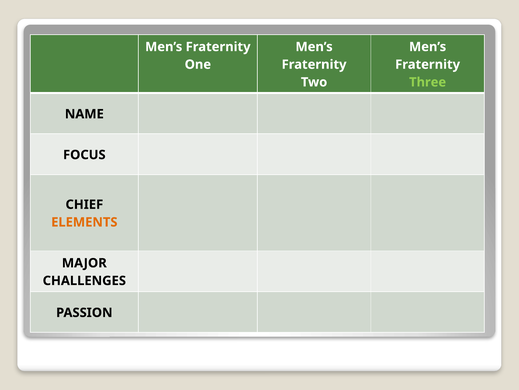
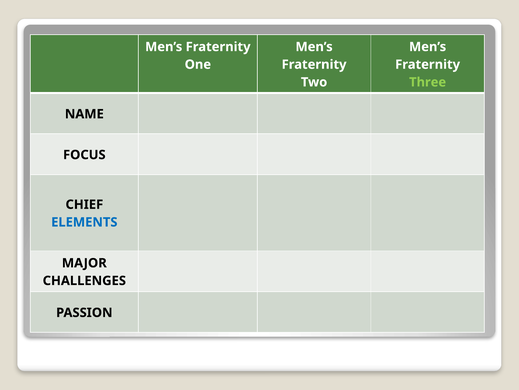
ELEMENTS colour: orange -> blue (84, 222)
